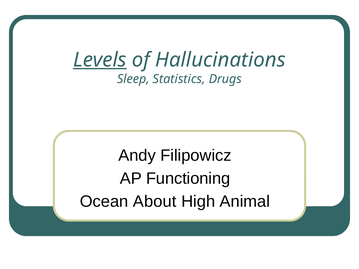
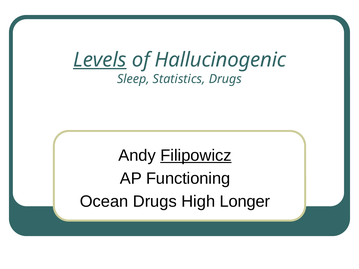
Hallucinations: Hallucinations -> Hallucinogenic (220, 60)
Filipowicz underline: none -> present (196, 156)
Ocean About: About -> Drugs (155, 202)
Animal: Animal -> Longer (245, 202)
